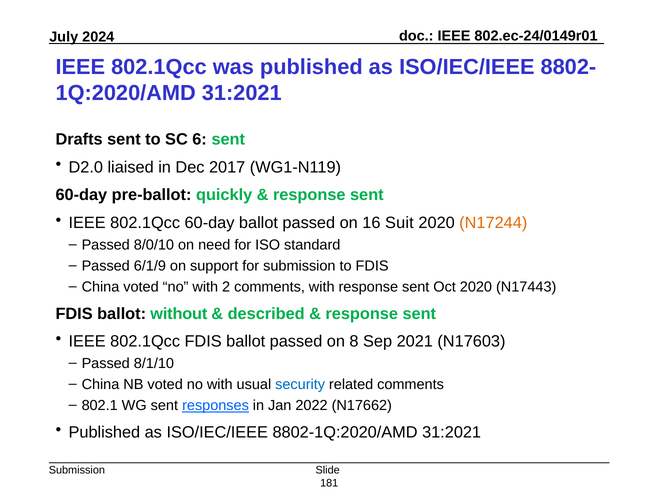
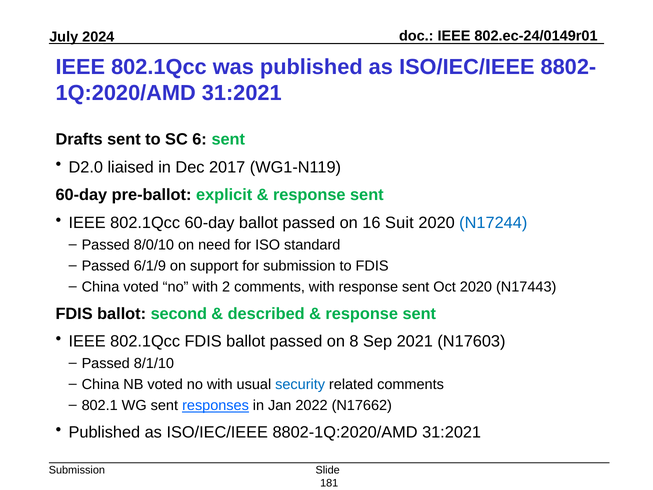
quickly: quickly -> explicit (224, 195)
N17244 colour: orange -> blue (493, 223)
without: without -> second (179, 314)
